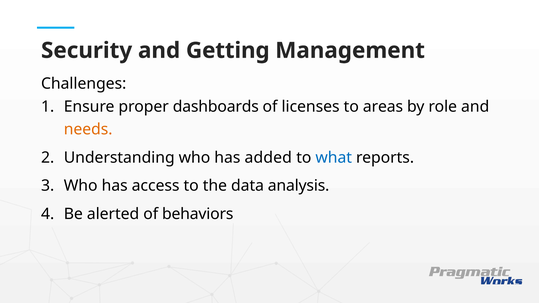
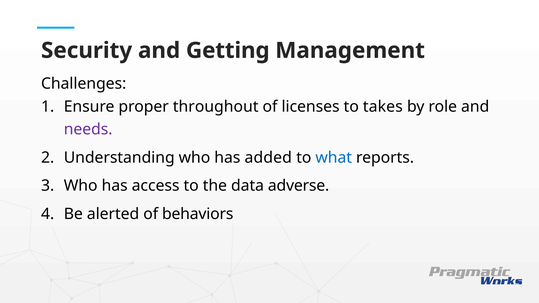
dashboards: dashboards -> throughout (216, 107)
areas: areas -> takes (383, 107)
needs colour: orange -> purple (88, 129)
analysis: analysis -> adverse (299, 186)
